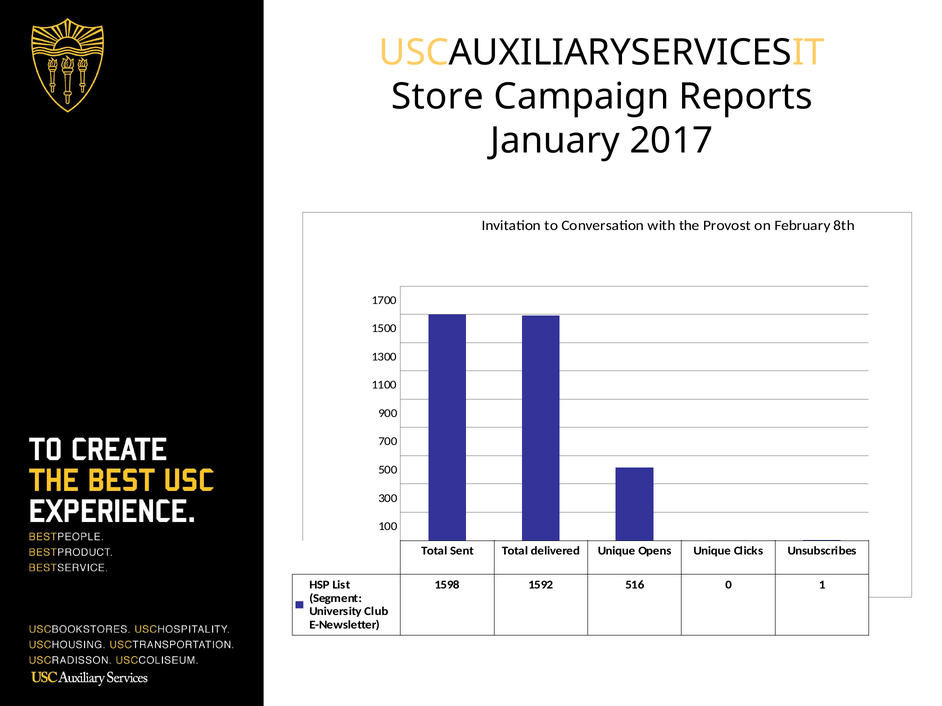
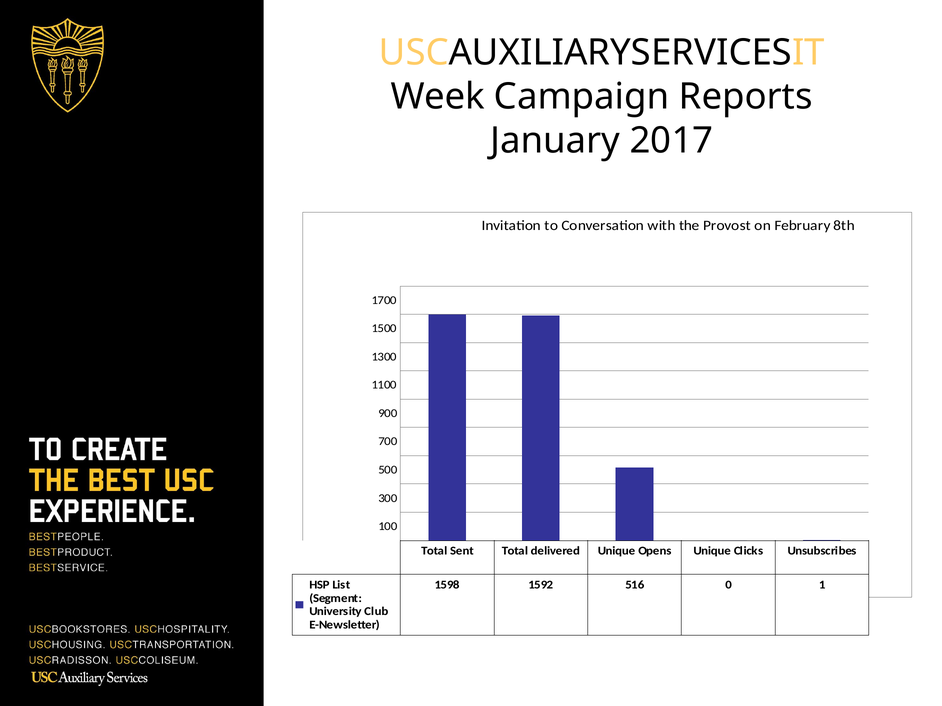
Store: Store -> Week (438, 97)
